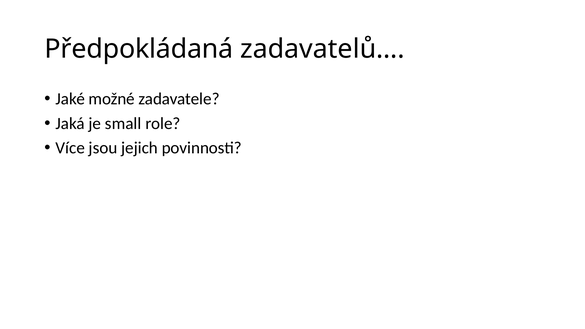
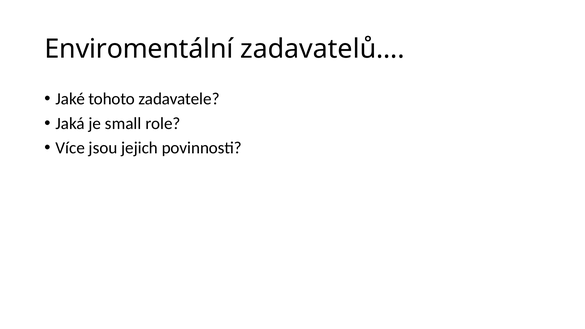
Předpokládaná: Předpokládaná -> Enviromentální (139, 49)
možné: možné -> tohoto (112, 99)
